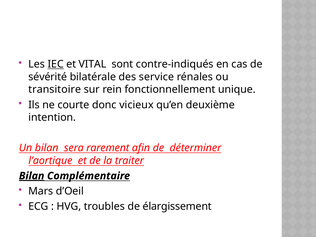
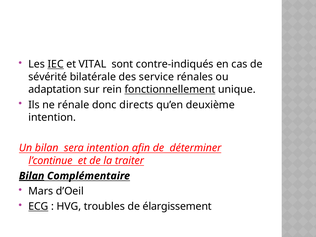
transitoire: transitoire -> adaptation (55, 90)
fonctionnellement underline: none -> present (170, 90)
courte: courte -> rénale (73, 105)
vicieux: vicieux -> directs (136, 105)
sera rarement: rarement -> intention (108, 148)
l’aortique: l’aortique -> l’continue (50, 161)
ECG underline: none -> present (38, 206)
